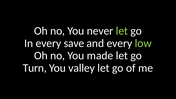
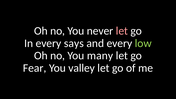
let colour: light green -> pink (122, 31)
save: save -> says (74, 43)
made: made -> many (100, 56)
Turn: Turn -> Fear (35, 68)
